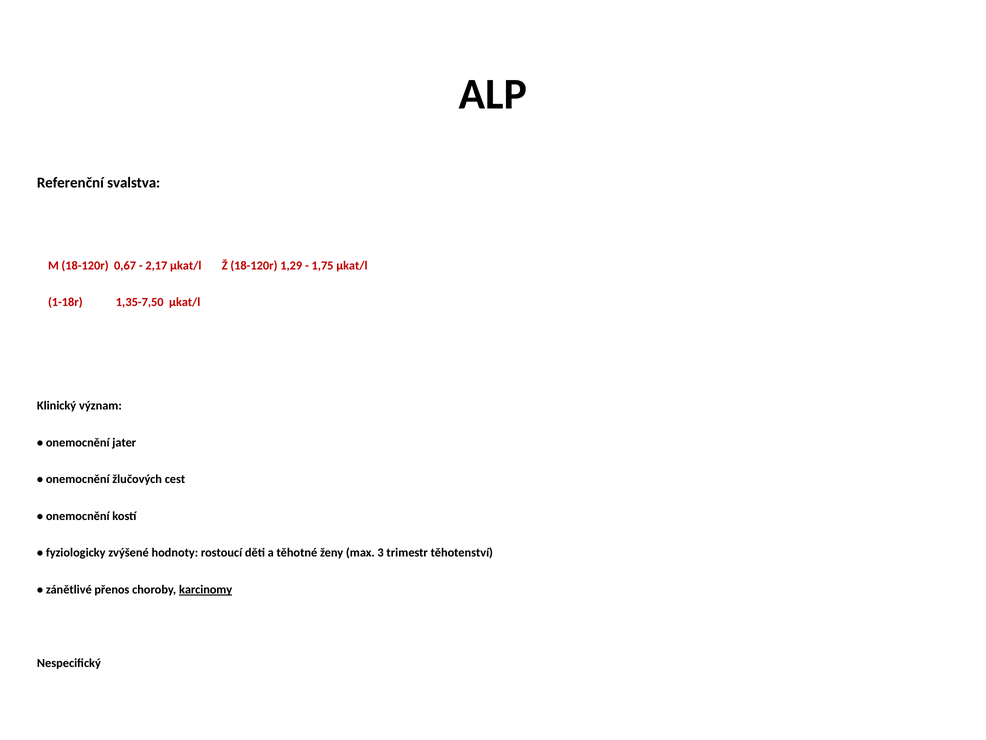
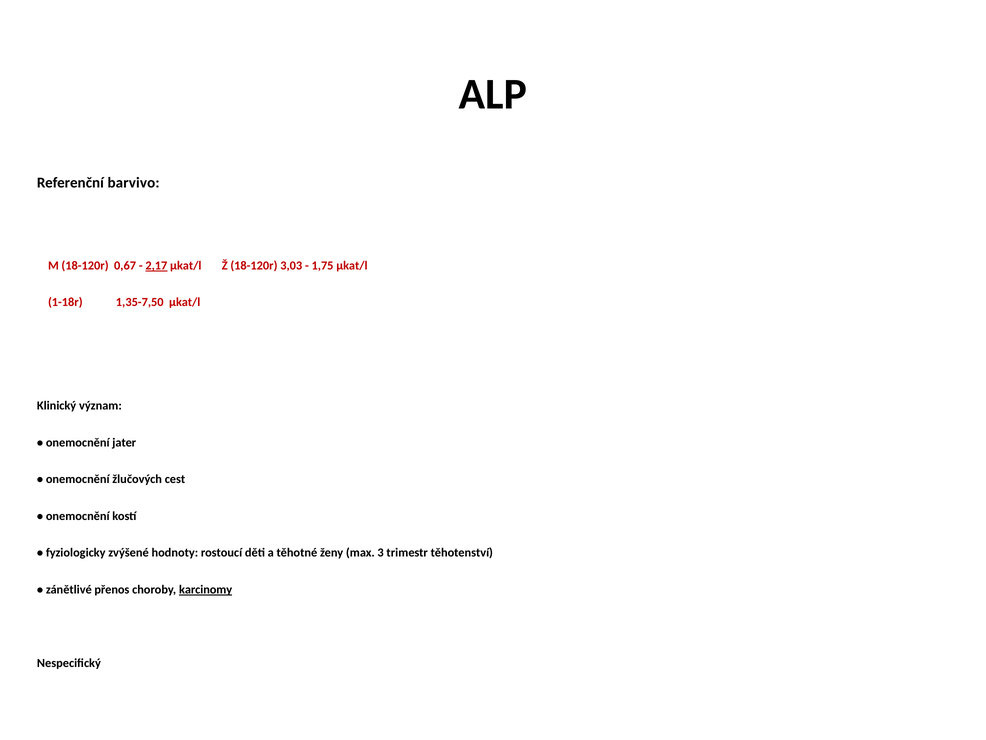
svalstva: svalstva -> barvivo (134, 183)
2,17 underline: none -> present (156, 265)
1,29: 1,29 -> 3,03 (291, 265)
